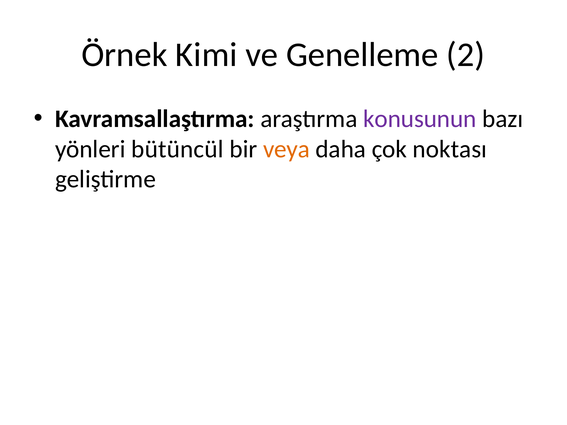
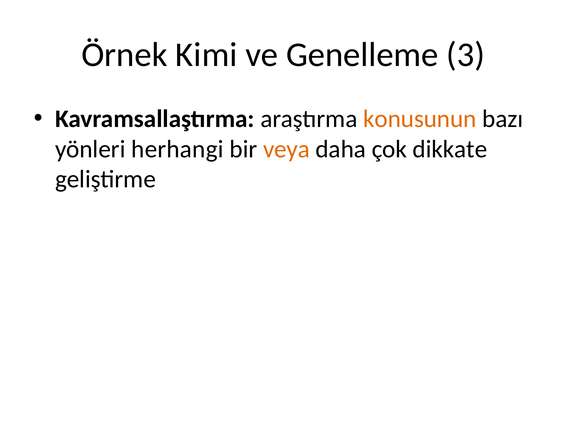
2: 2 -> 3 (466, 55)
konusunun colour: purple -> orange (420, 119)
bütüncül: bütüncül -> herhangi (177, 149)
noktası: noktası -> dikkate (450, 149)
